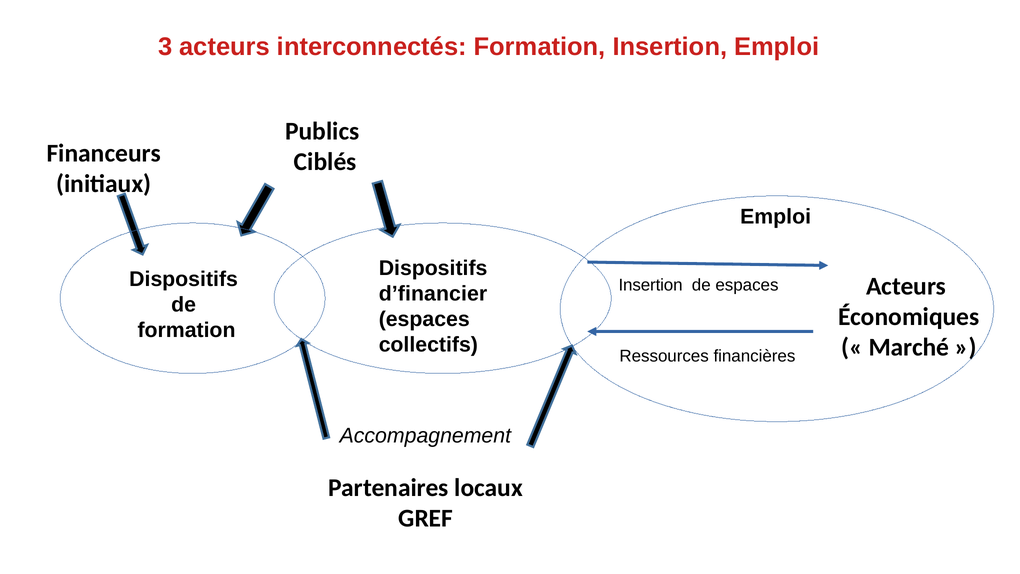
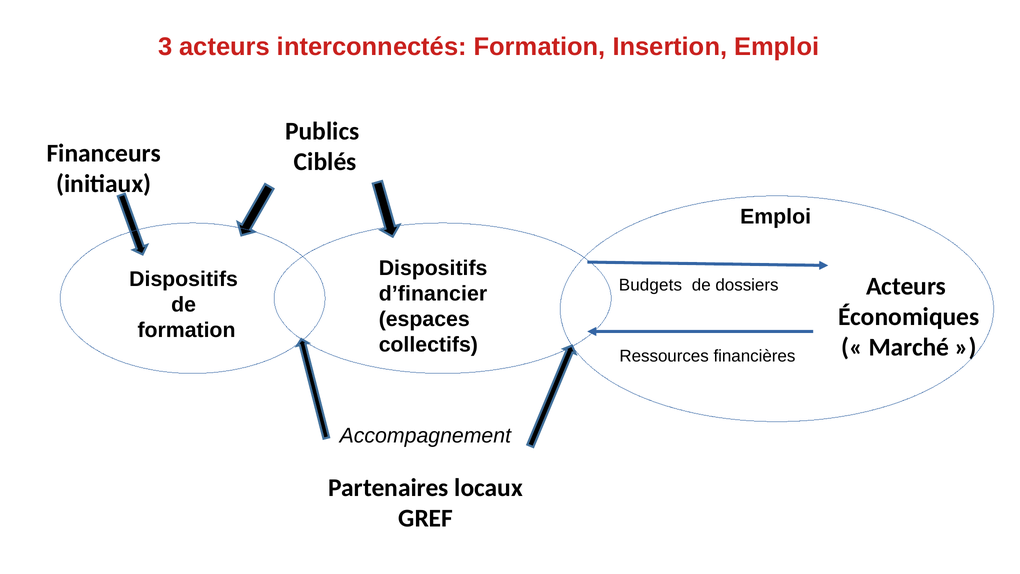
Insertion: Insertion -> Budgets (650, 285)
de espaces: espaces -> dossiers (747, 285)
